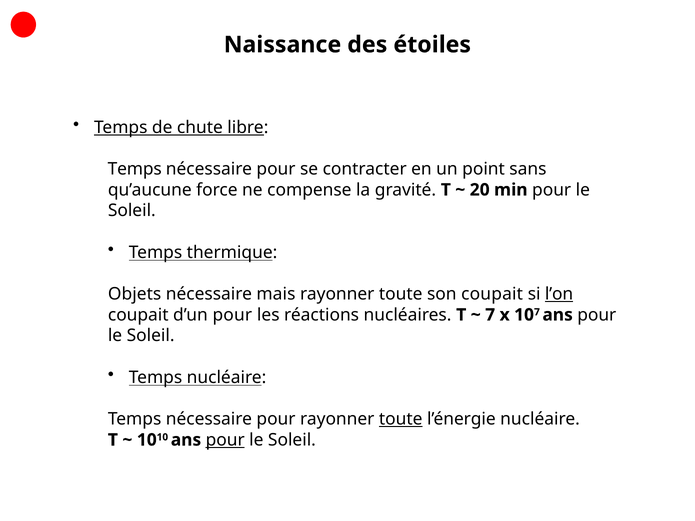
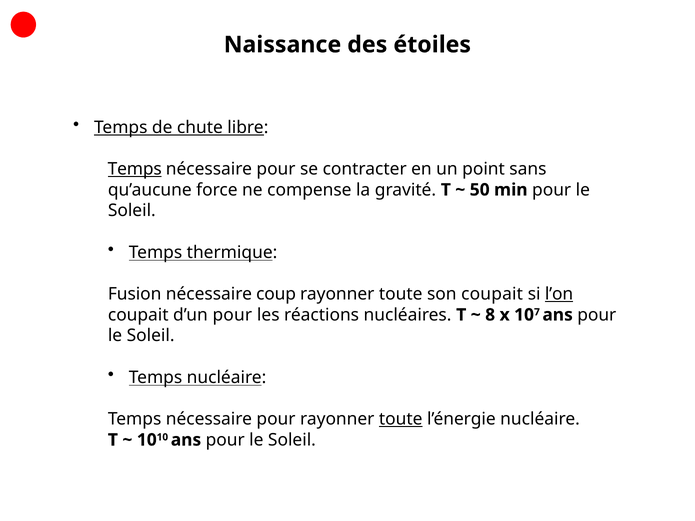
Temps underline: none -> present (135, 169)
20: 20 -> 50 (480, 190)
Objets: Objets -> Fusion (135, 294)
mais: mais -> coup (276, 294)
7: 7 -> 8 (490, 315)
pour underline: present -> none (225, 440)
